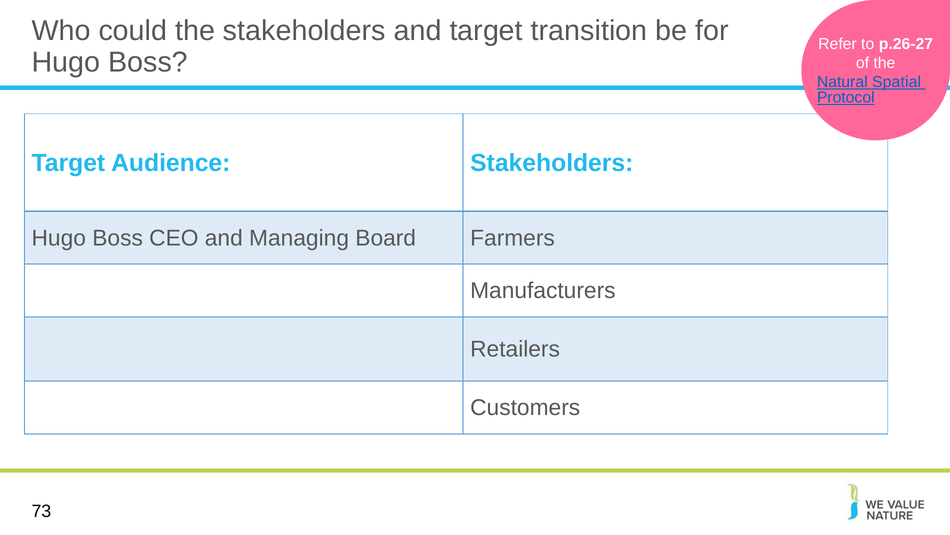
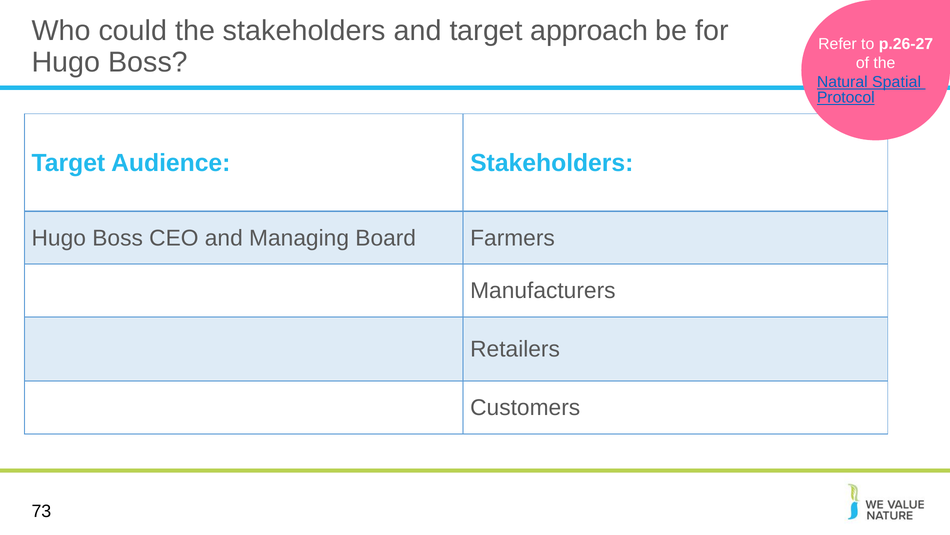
transition: transition -> approach (589, 31)
